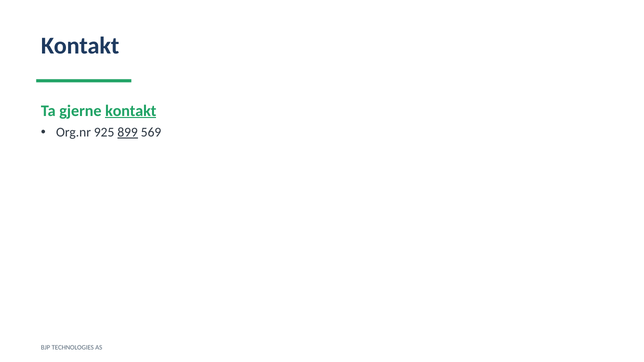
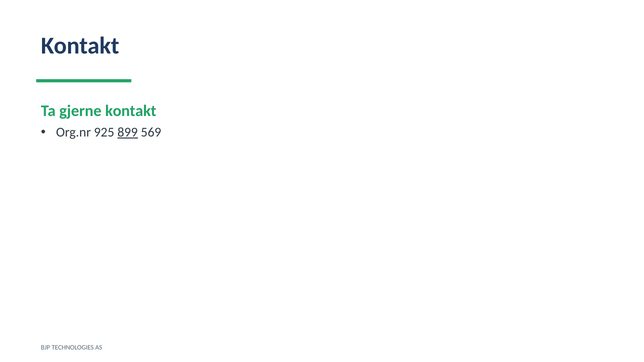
kontakt underline: present -> none (131, 111)
